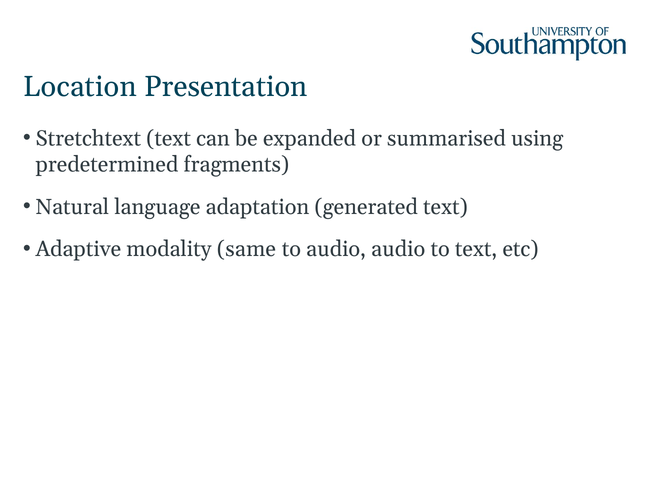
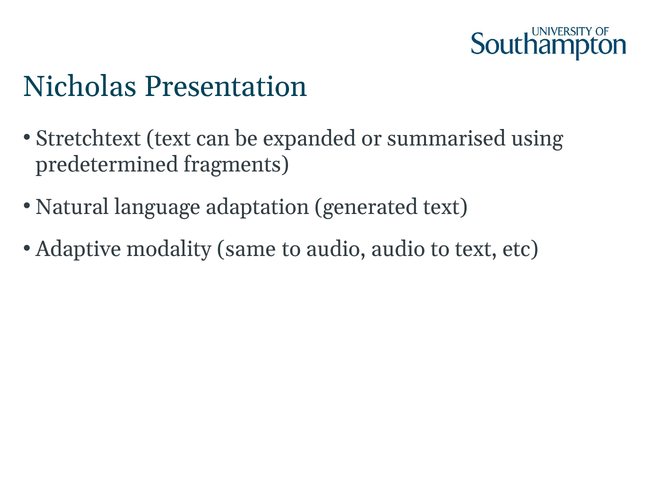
Location: Location -> Nicholas (80, 87)
